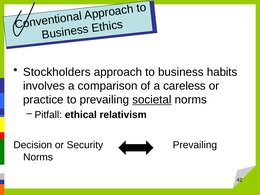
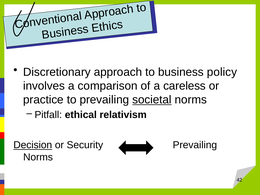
Stockholders: Stockholders -> Discretionary (57, 72)
habits: habits -> policy (222, 72)
Decision underline: none -> present (33, 145)
